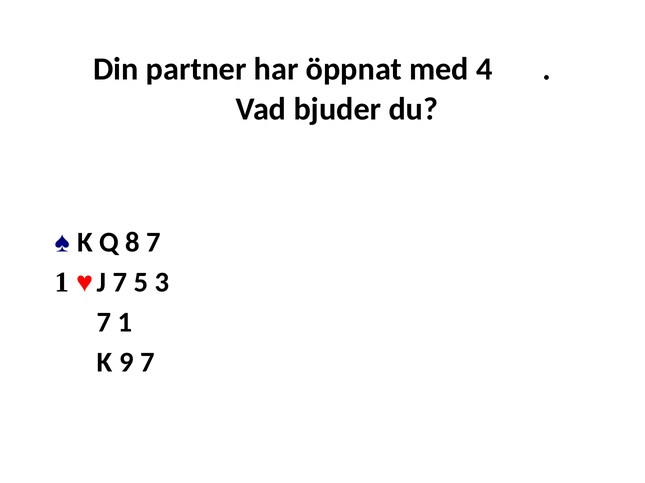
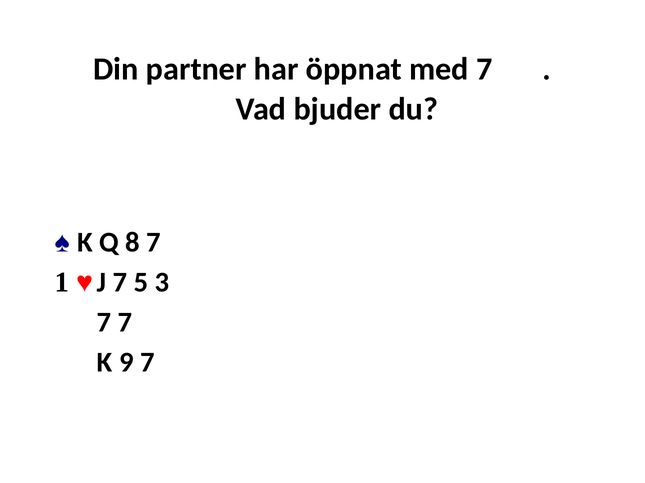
med 4: 4 -> 7 (484, 69)
1: 1 -> 7 (125, 323)
